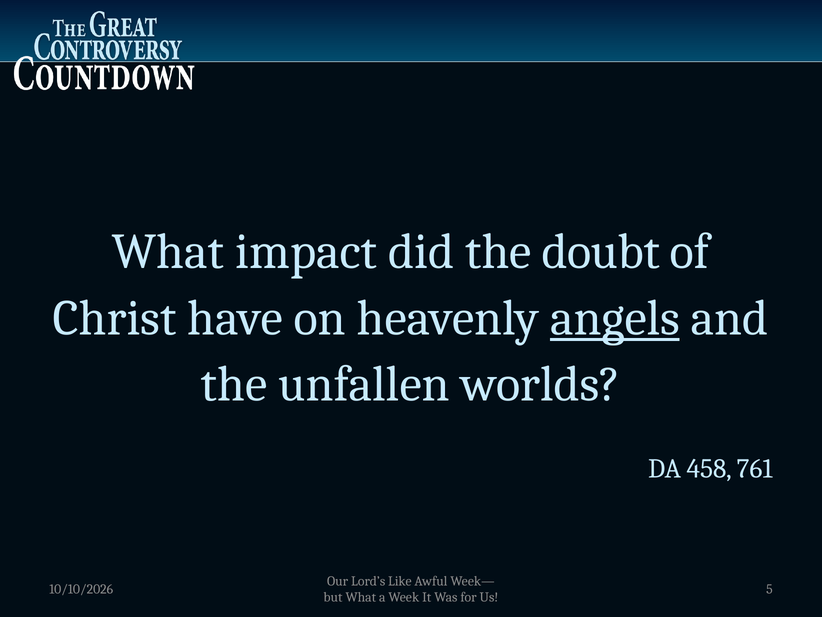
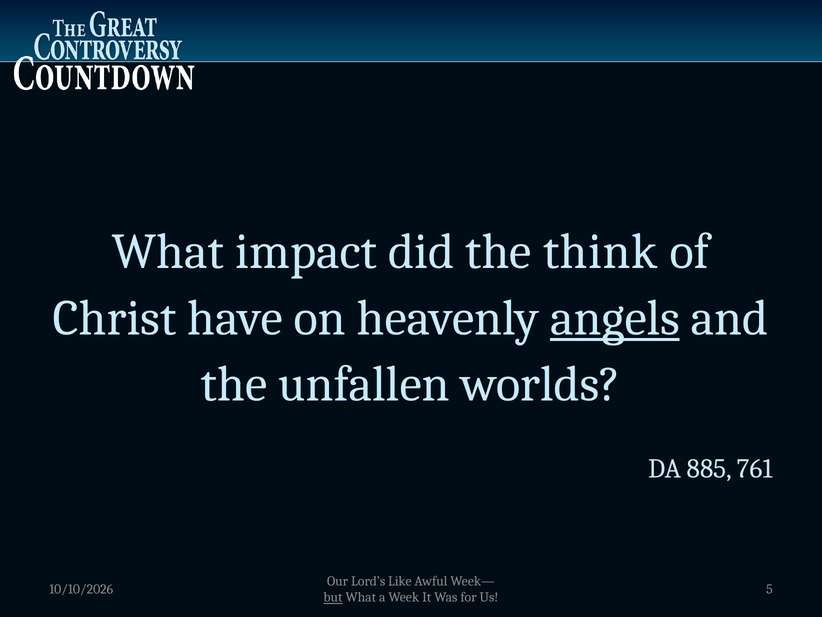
doubt: doubt -> think (600, 251)
458: 458 -> 885 (709, 468)
but underline: none -> present (333, 597)
